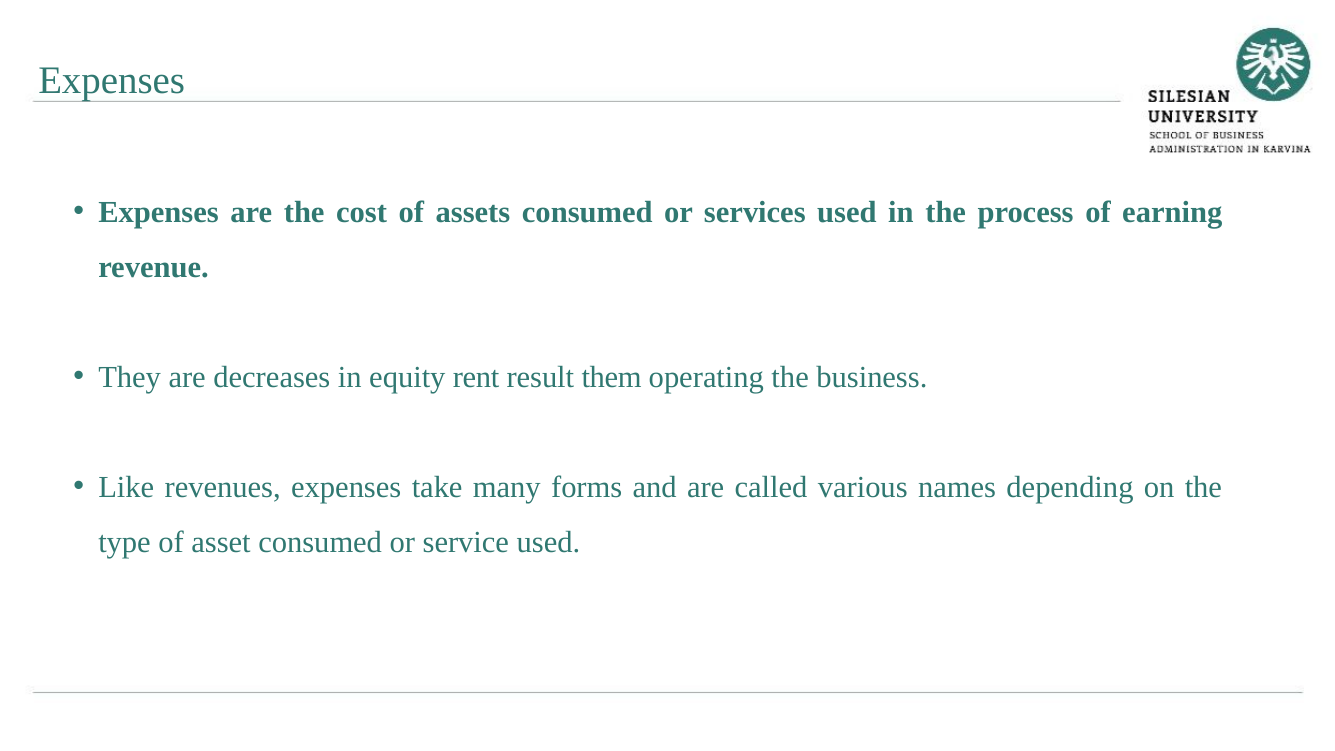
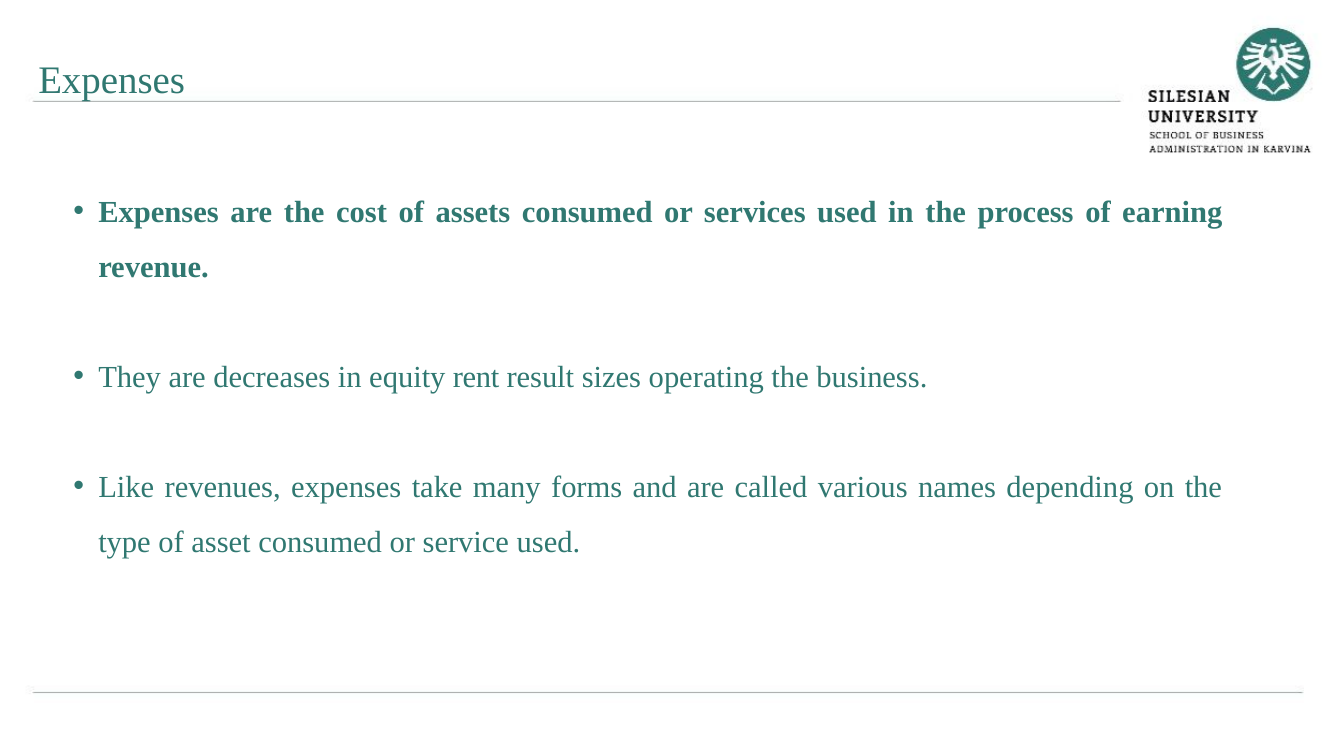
them: them -> sizes (611, 377)
